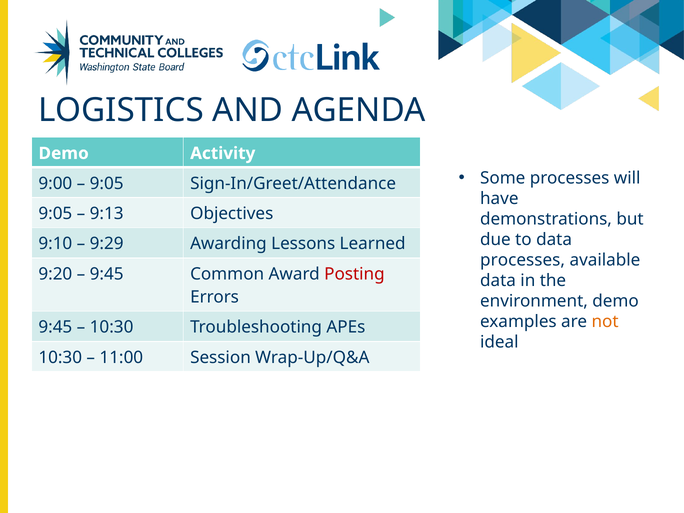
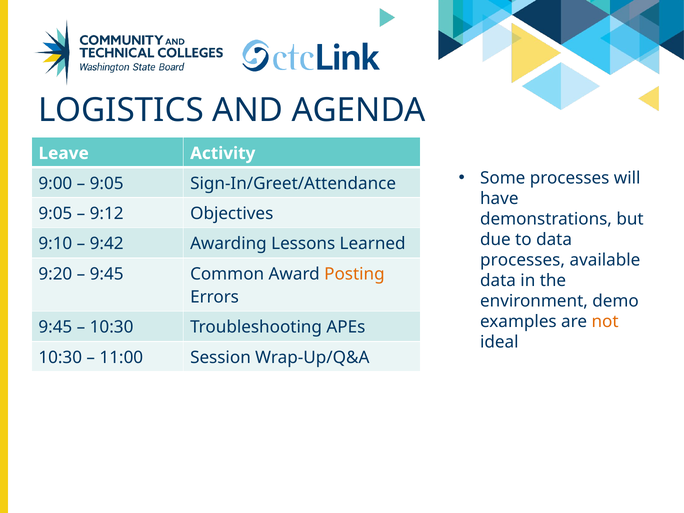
Demo: Demo -> Leave (64, 153)
9:13: 9:13 -> 9:12 (107, 214)
9:29: 9:29 -> 9:42 (107, 244)
Posting colour: red -> orange (354, 274)
